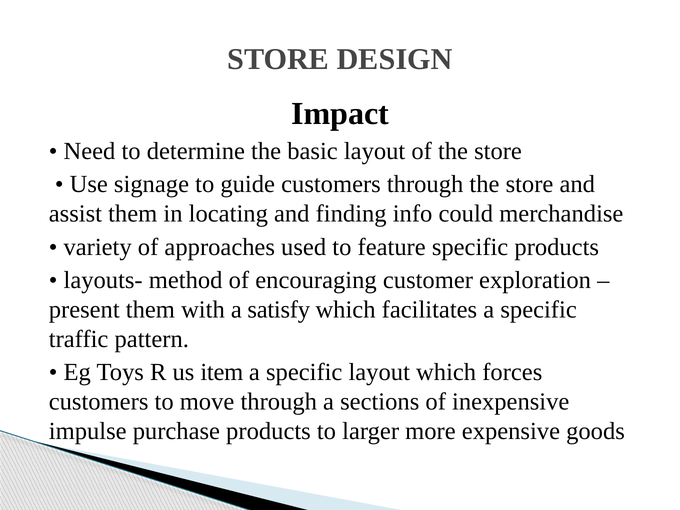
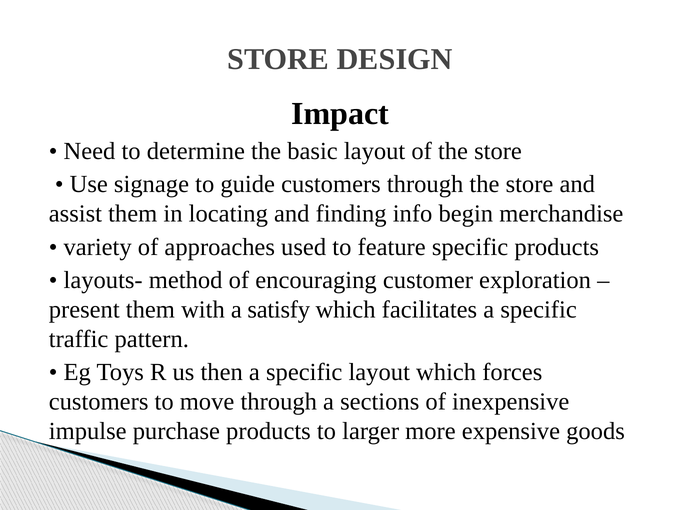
could: could -> begin (466, 214)
item: item -> then (222, 372)
